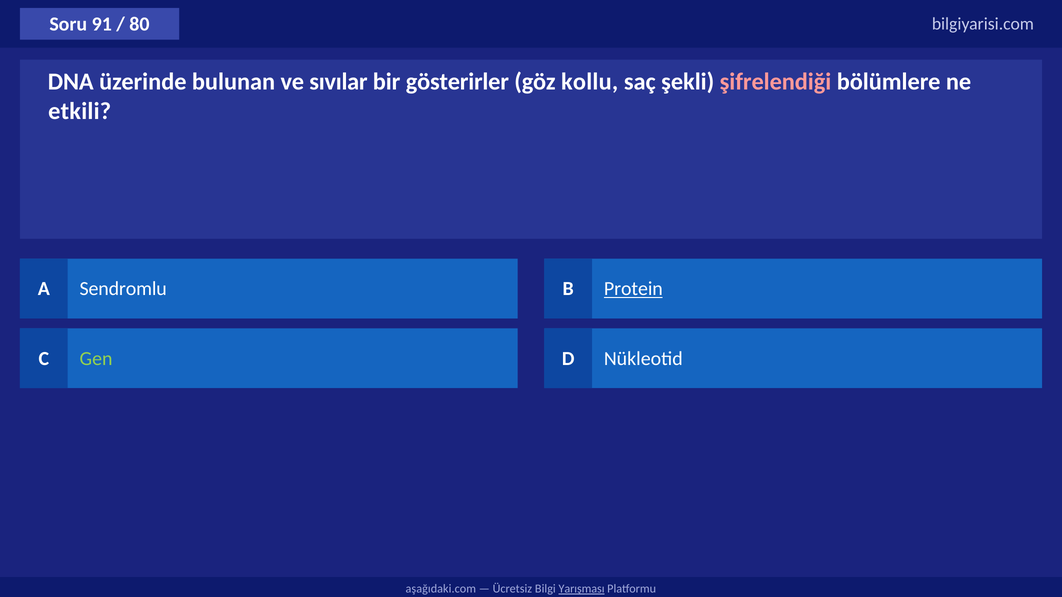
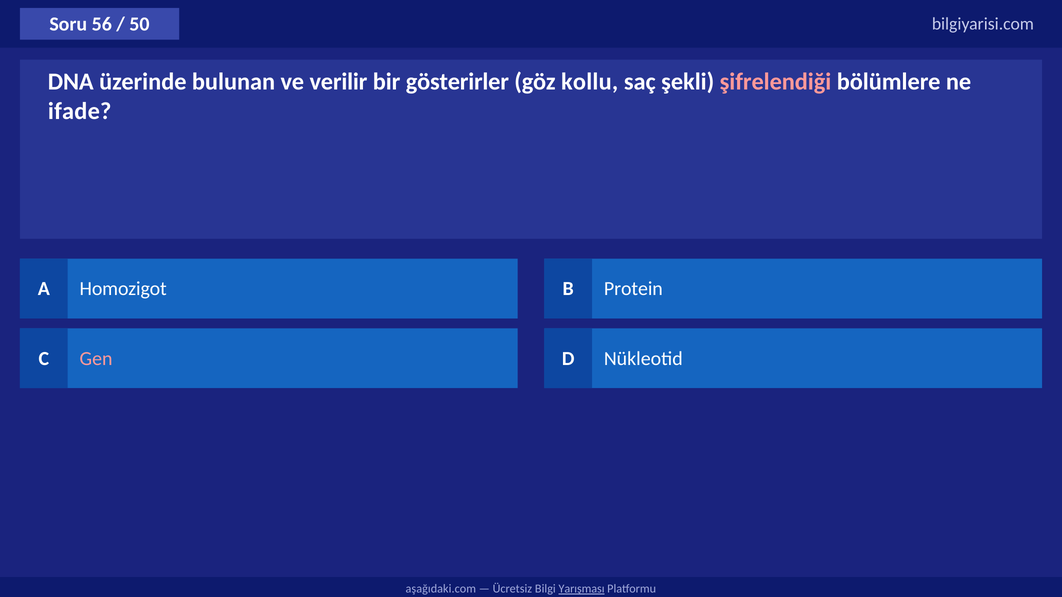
91: 91 -> 56 (102, 24)
80: 80 -> 50 (139, 24)
sıvılar: sıvılar -> verilir (338, 82)
etkili: etkili -> ifade (80, 111)
Sendromlu: Sendromlu -> Homozigot (123, 289)
Protein underline: present -> none (633, 289)
Gen colour: light green -> pink (96, 359)
